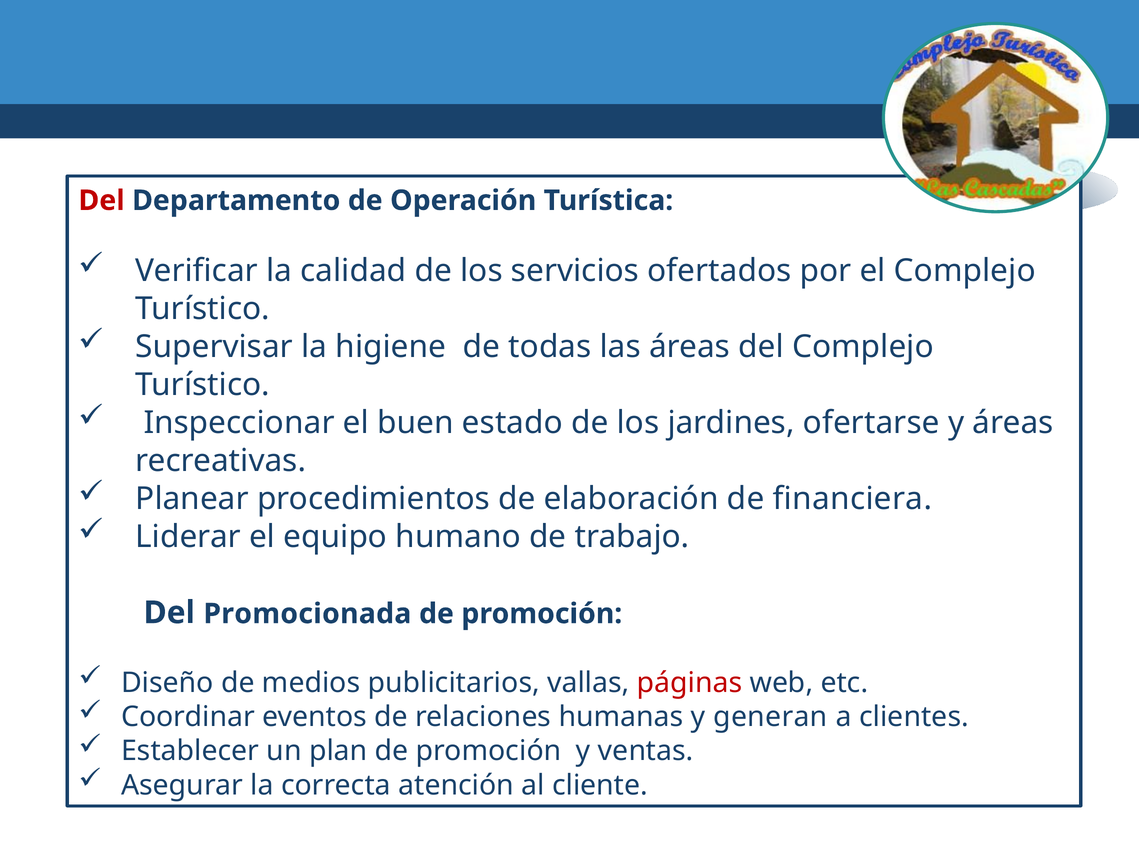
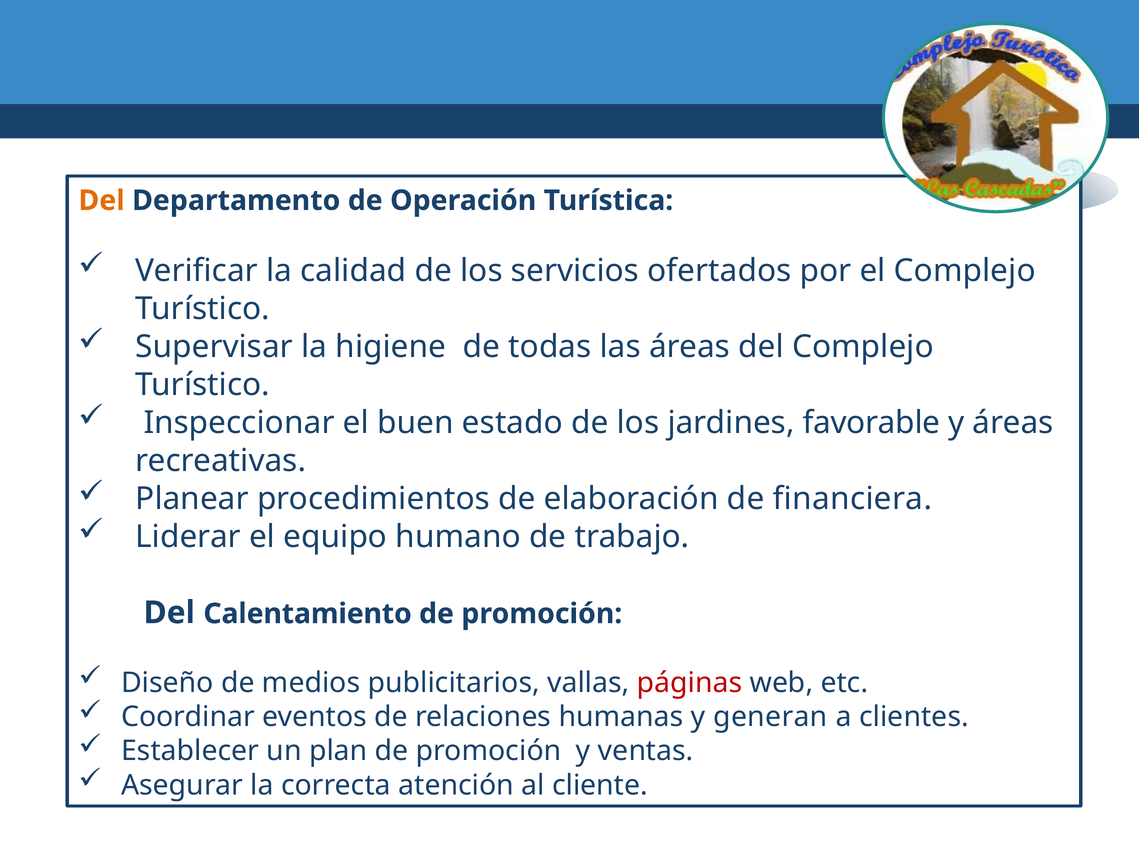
Del colour: red -> orange (102, 201)
ofertarse: ofertarse -> favorable (871, 423)
Promocionada: Promocionada -> Calentamiento (308, 614)
